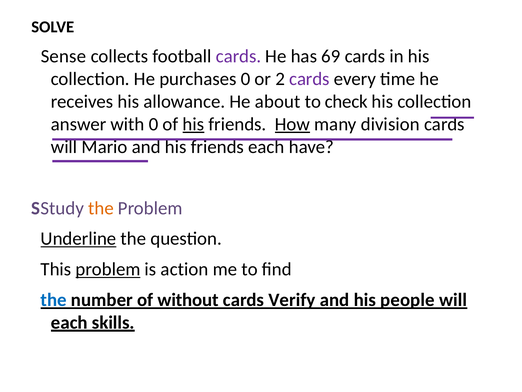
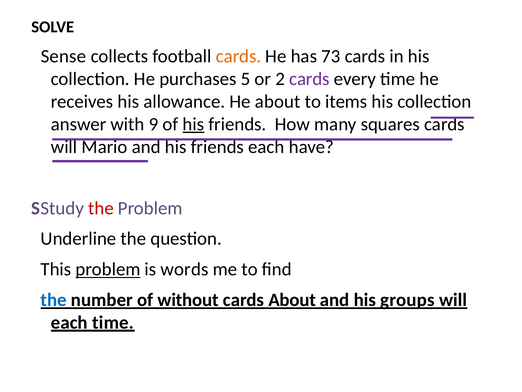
cards colour: purple -> orange (239, 56)
69: 69 -> 73 (331, 56)
purchases 0: 0 -> 5 (246, 79)
check: check -> items (346, 101)
with 0: 0 -> 9 (154, 124)
How underline: present -> none (292, 124)
division: division -> squares (390, 124)
the colour: orange -> red (101, 208)
Underline underline: present -> none (78, 238)
action: action -> words (185, 269)
cards Verify: Verify -> About (292, 300)
people: people -> groups (407, 300)
each skills: skills -> time (113, 322)
